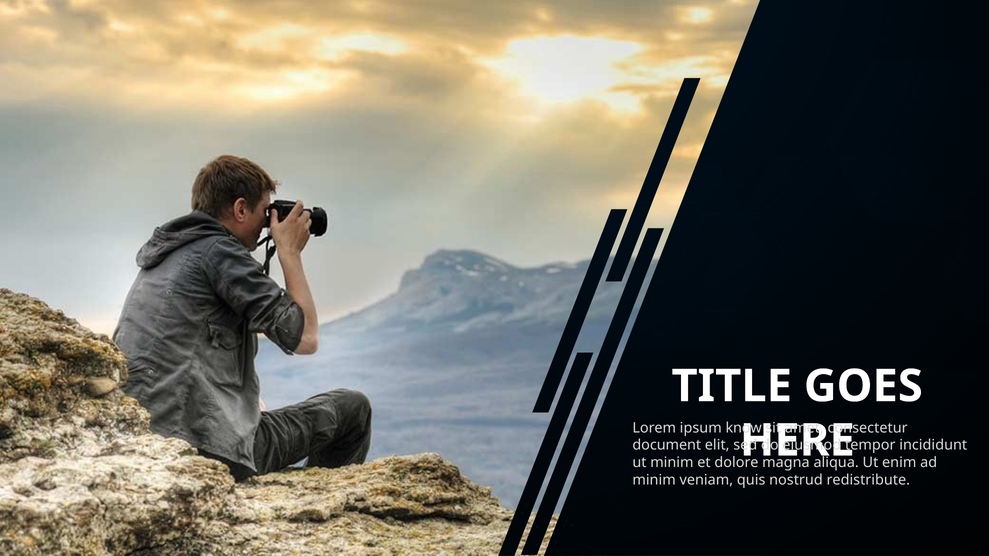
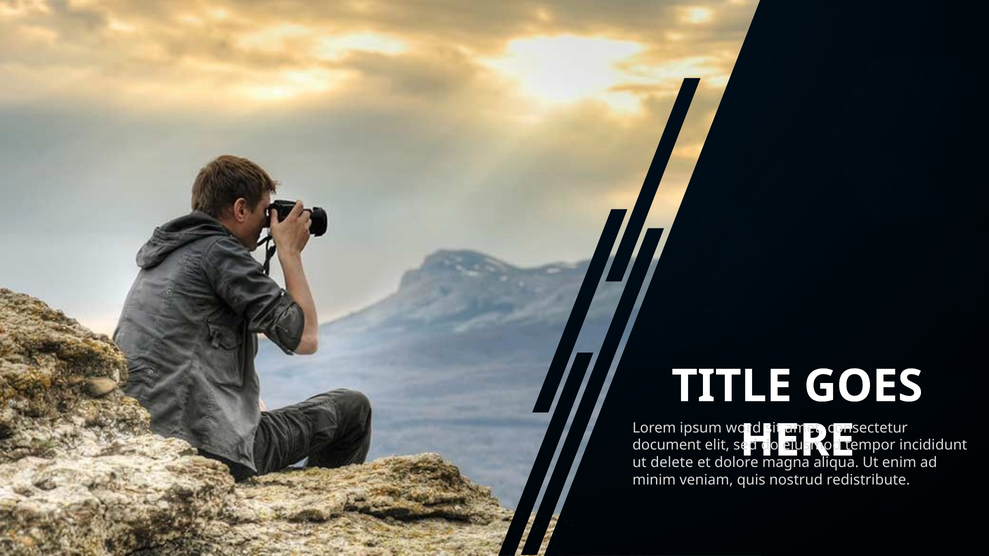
know: know -> word (743, 428)
ut minim: minim -> delete (672, 463)
